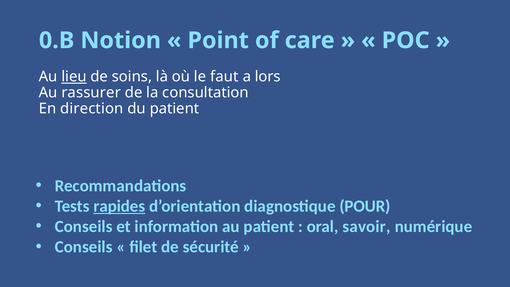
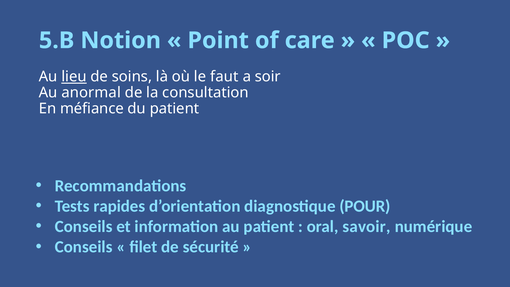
0.B: 0.B -> 5.B (57, 40)
lors: lors -> soir (268, 77)
rassurer: rassurer -> anormal (91, 93)
direction: direction -> méfiance (92, 109)
rapides underline: present -> none (119, 206)
